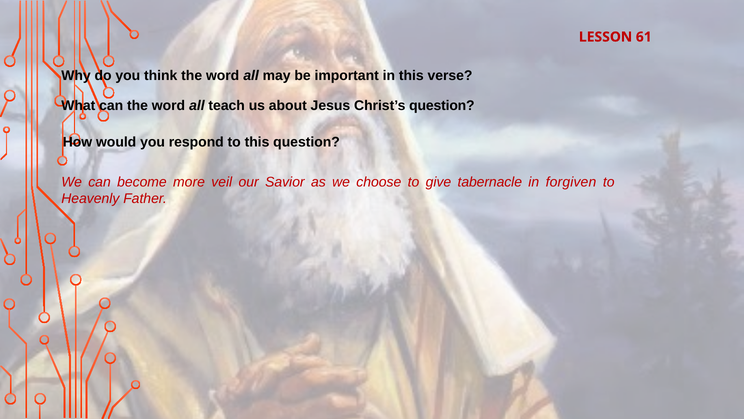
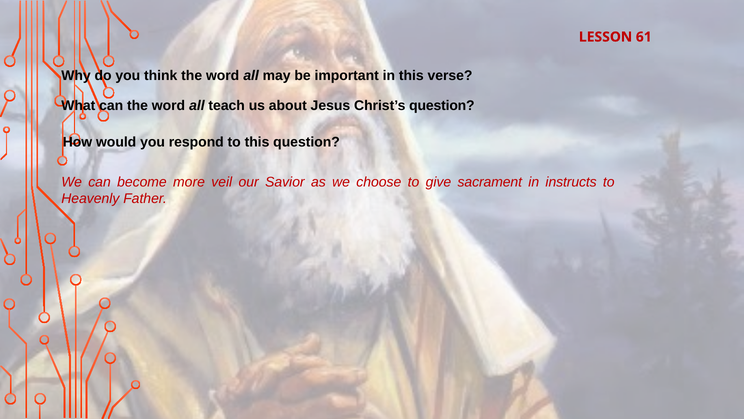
tabernacle: tabernacle -> sacrament (490, 182)
forgiven: forgiven -> instructs (571, 182)
